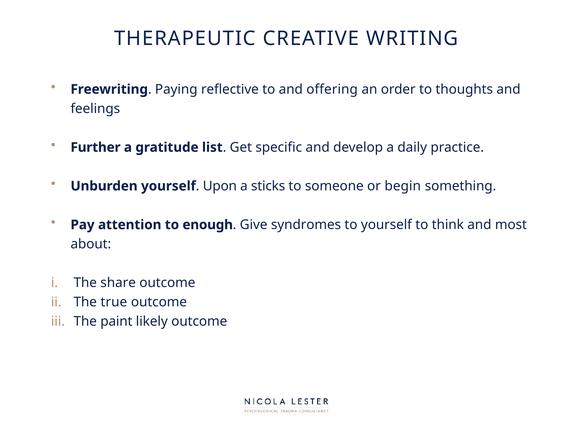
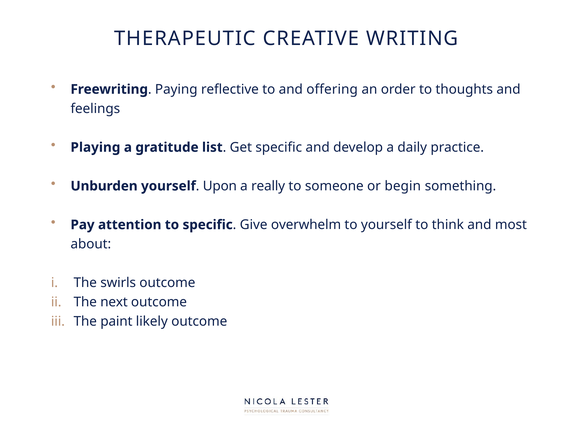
Further: Further -> Playing (95, 147)
sticks: sticks -> really (268, 186)
to enough: enough -> specific (208, 225)
syndromes: syndromes -> overwhelm (306, 225)
share: share -> swirls (118, 283)
true: true -> next (114, 302)
